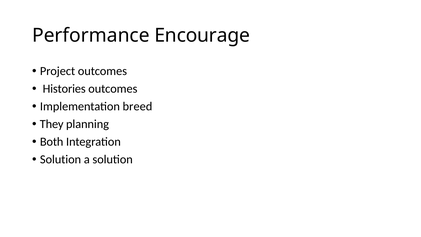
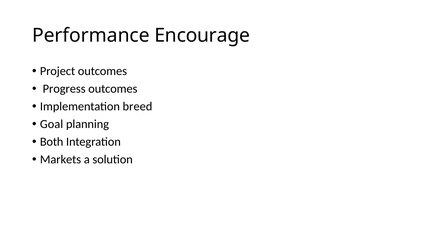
Histories: Histories -> Progress (64, 89)
They: They -> Goal (52, 124)
Solution: Solution -> Markets (61, 159)
